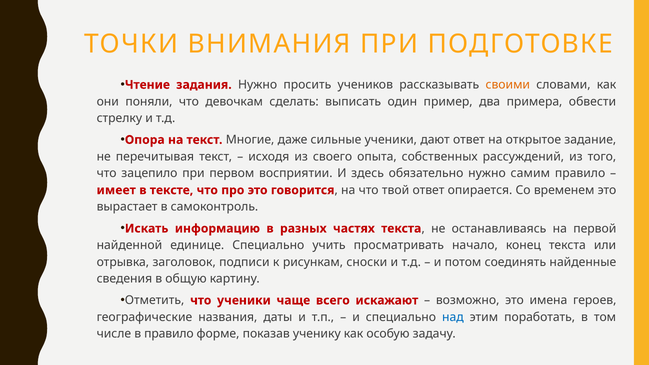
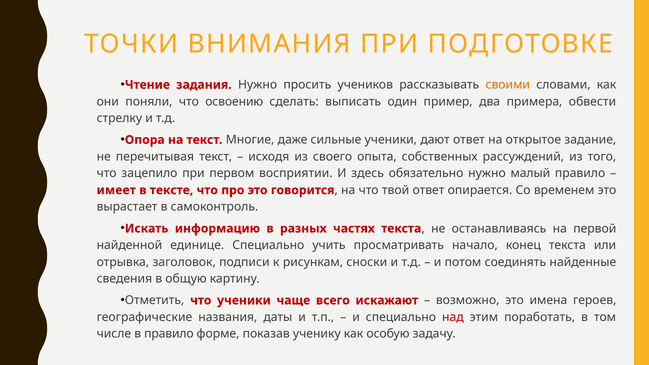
девочкам: девочкам -> освоению (234, 102)
самим: самим -> малый (530, 173)
над colour: blue -> red (453, 317)
